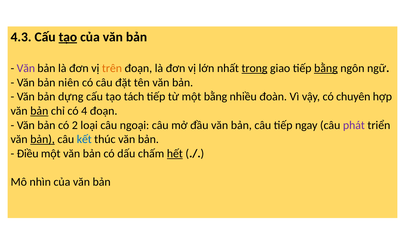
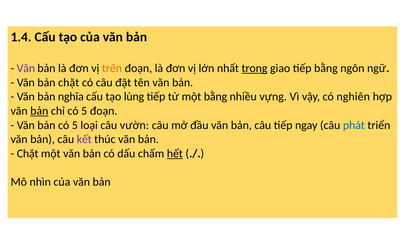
4.3: 4.3 -> 1.4 (21, 37)
tạo underline: present -> none (68, 37)
bằng underline: present -> none (326, 68)
bản niên: niên -> chặt (69, 82)
dựng: dựng -> nghĩa (71, 97)
tách: tách -> lùng (134, 97)
đoàn: đoàn -> vựng (273, 97)
chuyên: chuyên -> nghiên (353, 97)
chỉ có 4: 4 -> 5 (84, 111)
bản có 2: 2 -> 5 (75, 125)
ngoại: ngoại -> vườn (134, 125)
phát colour: purple -> blue (354, 125)
bản underline: present -> none (43, 139)
kết colour: blue -> purple (84, 139)
Điều: Điều -> Chặt (28, 153)
